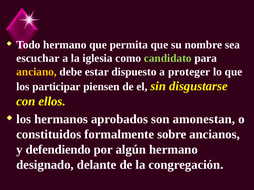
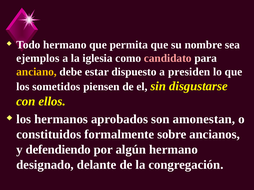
escuchar: escuchar -> ejemplos (38, 58)
candidato colour: light green -> pink (168, 58)
proteger: proteger -> presiden (189, 72)
participar: participar -> sometidos (56, 87)
